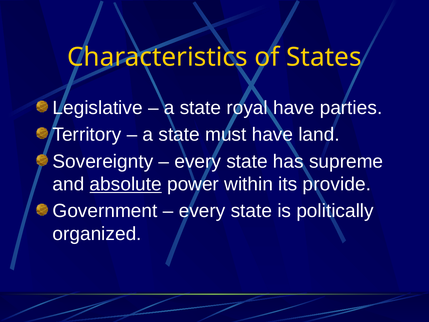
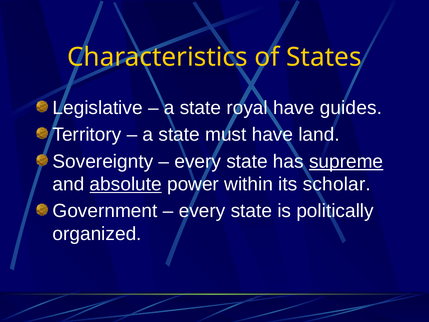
parties: parties -> guides (351, 108)
supreme underline: none -> present (346, 161)
provide: provide -> scholar (337, 184)
